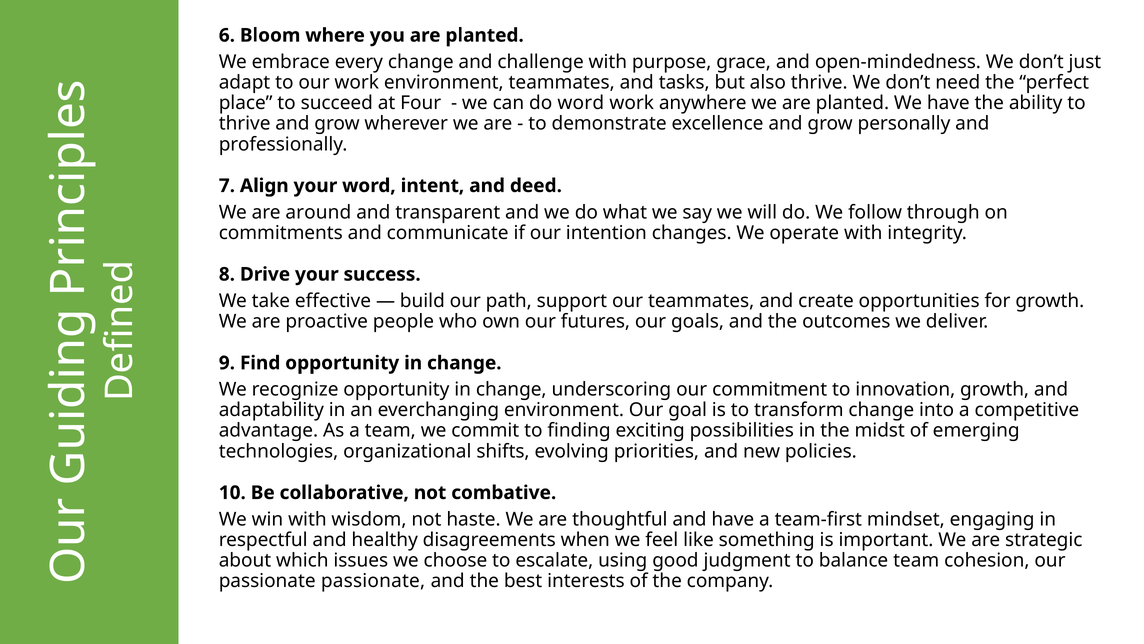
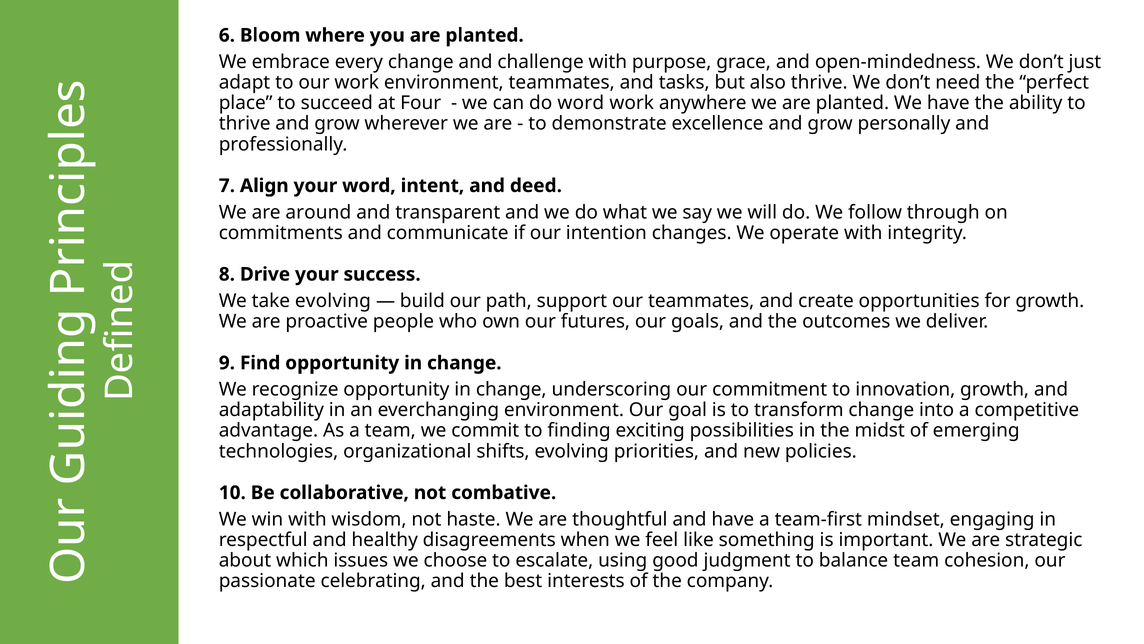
take effective: effective -> evolving (333, 301)
passionate passionate: passionate -> celebrating (373, 581)
